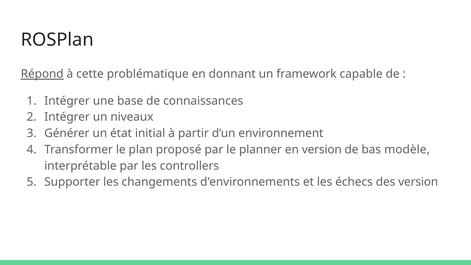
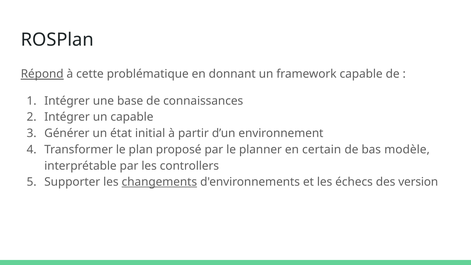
un niveaux: niveaux -> capable (132, 117)
en version: version -> certain (322, 150)
changements underline: none -> present (159, 182)
